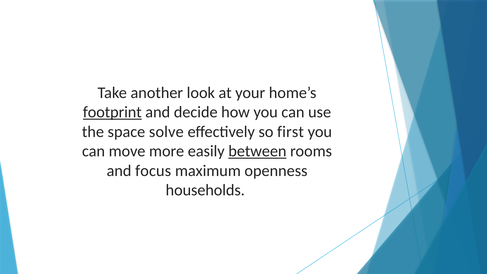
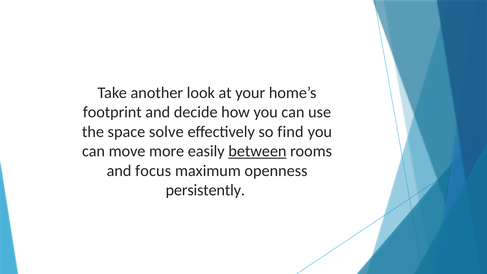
footprint underline: present -> none (112, 112)
first: first -> find (290, 132)
households: households -> persistently (205, 190)
